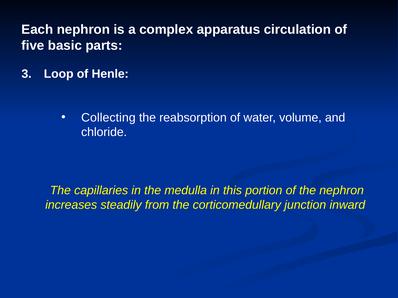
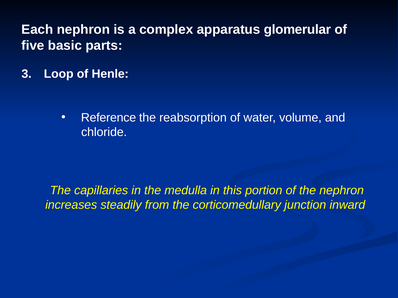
circulation: circulation -> glomerular (297, 30)
Collecting: Collecting -> Reference (109, 118)
